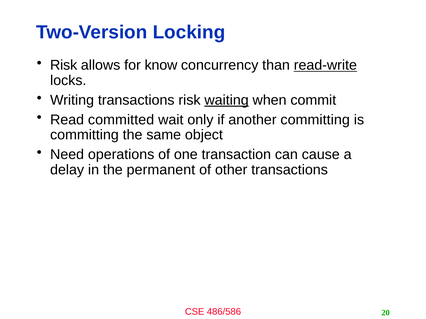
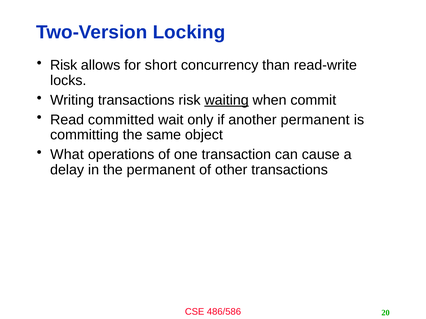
know: know -> short (161, 65)
read-write underline: present -> none (325, 65)
another committing: committing -> permanent (315, 120)
Need: Need -> What (67, 155)
